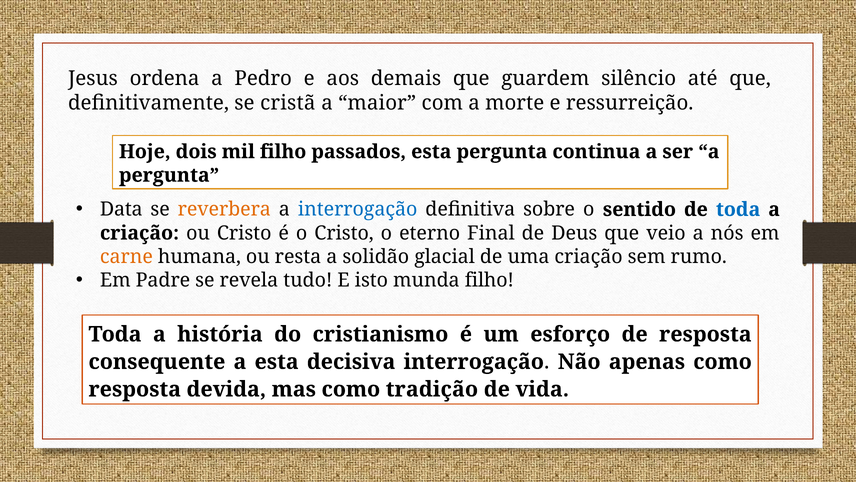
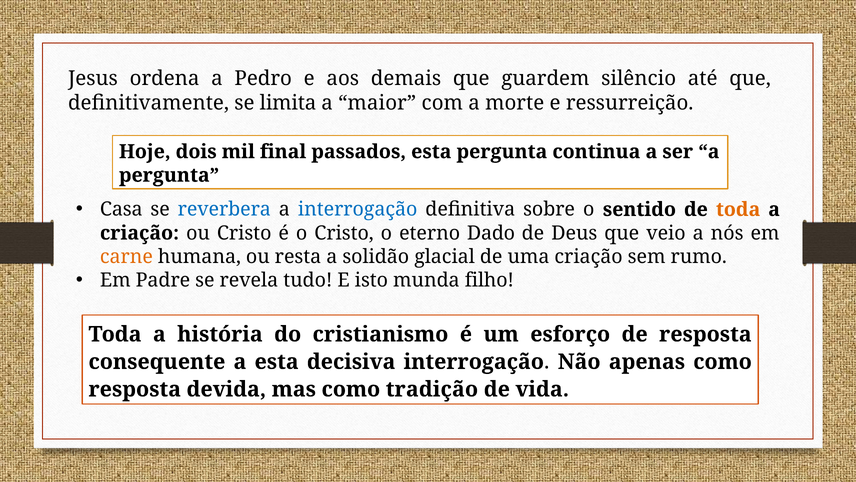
cristã: cristã -> limita (288, 103)
mil filho: filho -> final (283, 152)
Data: Data -> Casa (121, 209)
reverbera colour: orange -> blue (224, 209)
toda colour: blue -> orange (738, 209)
Final: Final -> Dado (491, 233)
